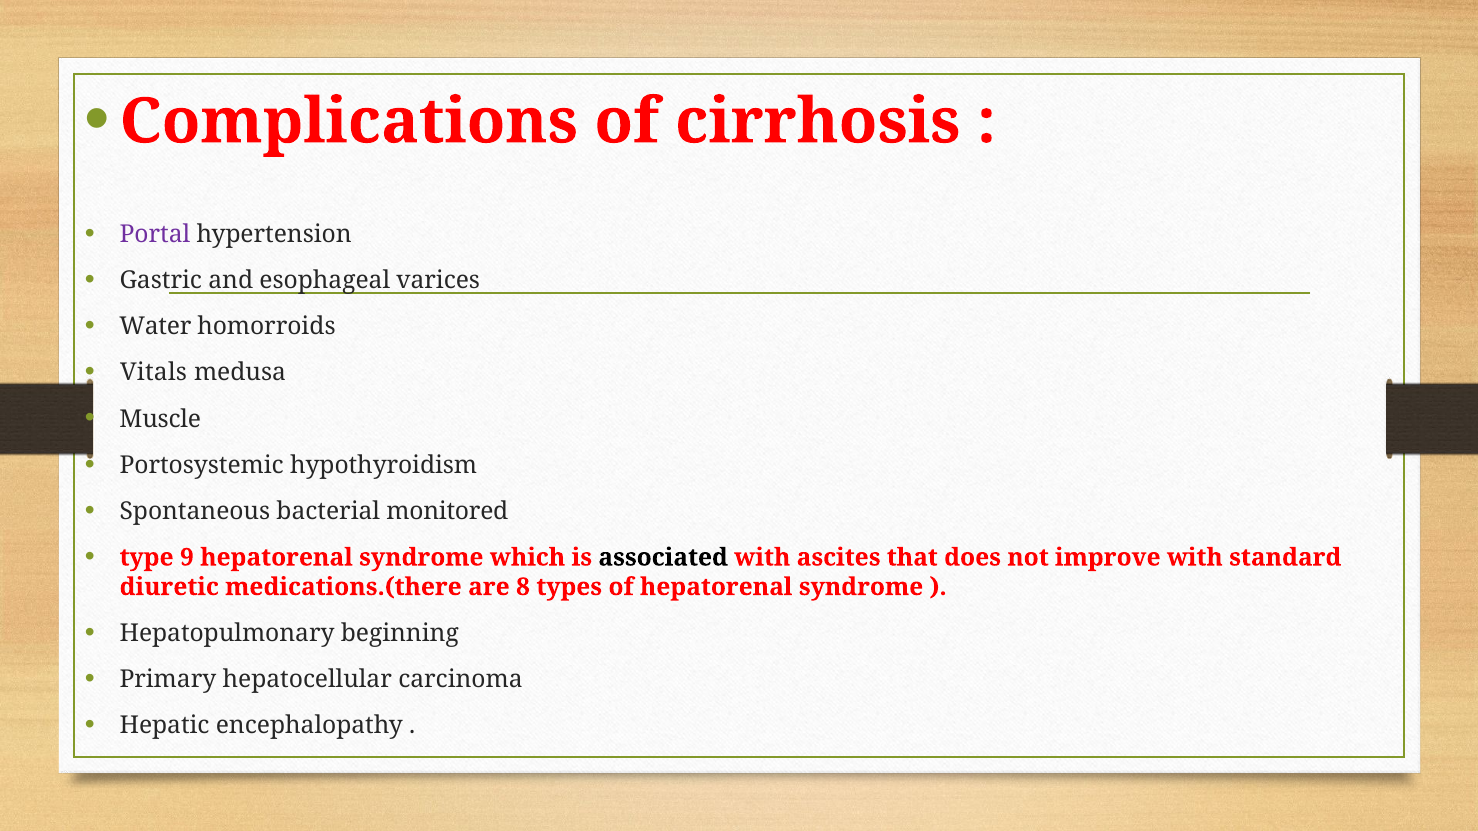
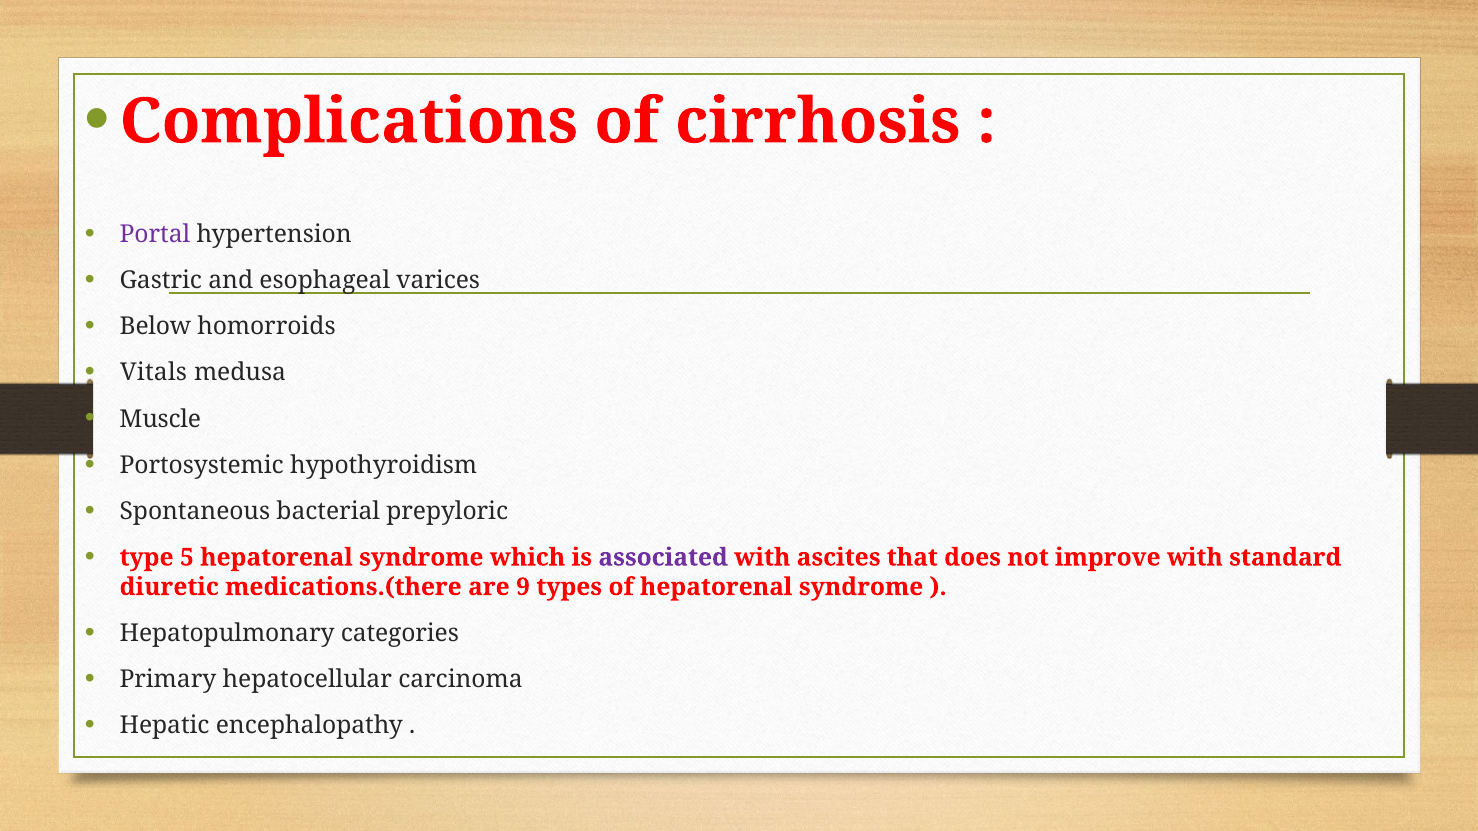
Water: Water -> Below (155, 327)
monitored: monitored -> prepyloric (447, 511)
9: 9 -> 5 (187, 558)
associated colour: black -> purple (663, 558)
8: 8 -> 9 (523, 587)
beginning: beginning -> categories (400, 633)
